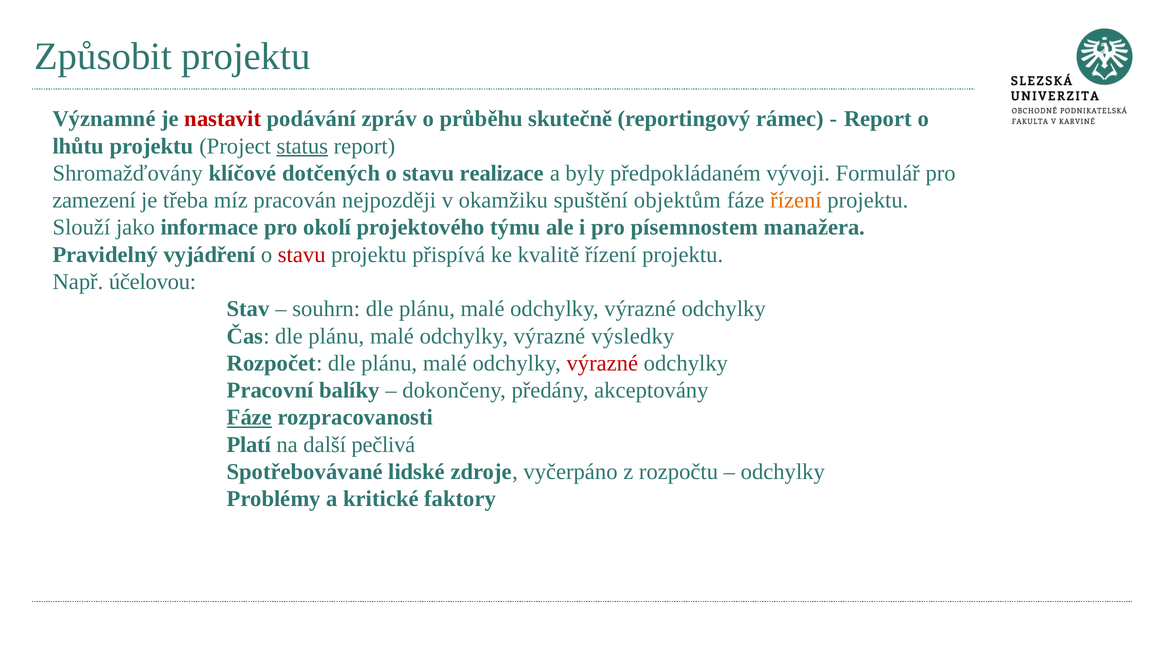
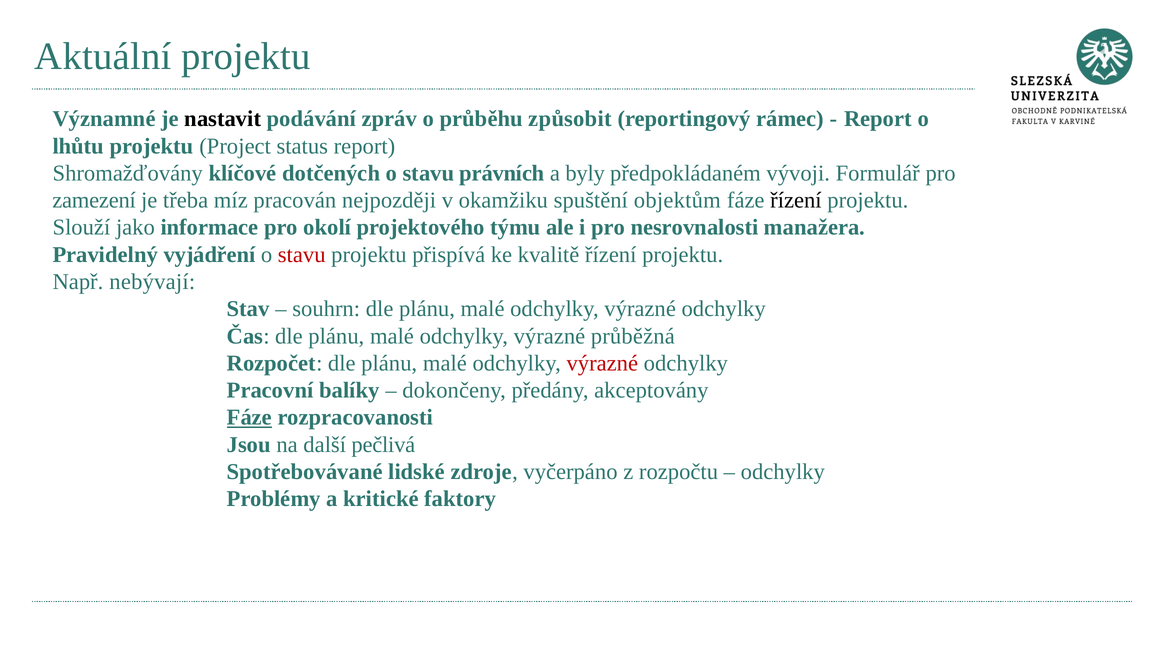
Způsobit: Způsobit -> Aktuální (103, 57)
nastavit colour: red -> black (223, 119)
skutečně: skutečně -> způsobit (570, 119)
status underline: present -> none (302, 146)
realizace: realizace -> právních (502, 173)
řízení colour: orange -> black (796, 200)
písemnostem: písemnostem -> nesrovnalosti (694, 227)
účelovou: účelovou -> nebývají (152, 282)
výsledky: výsledky -> průběžná (633, 336)
Platí: Platí -> Jsou (249, 444)
